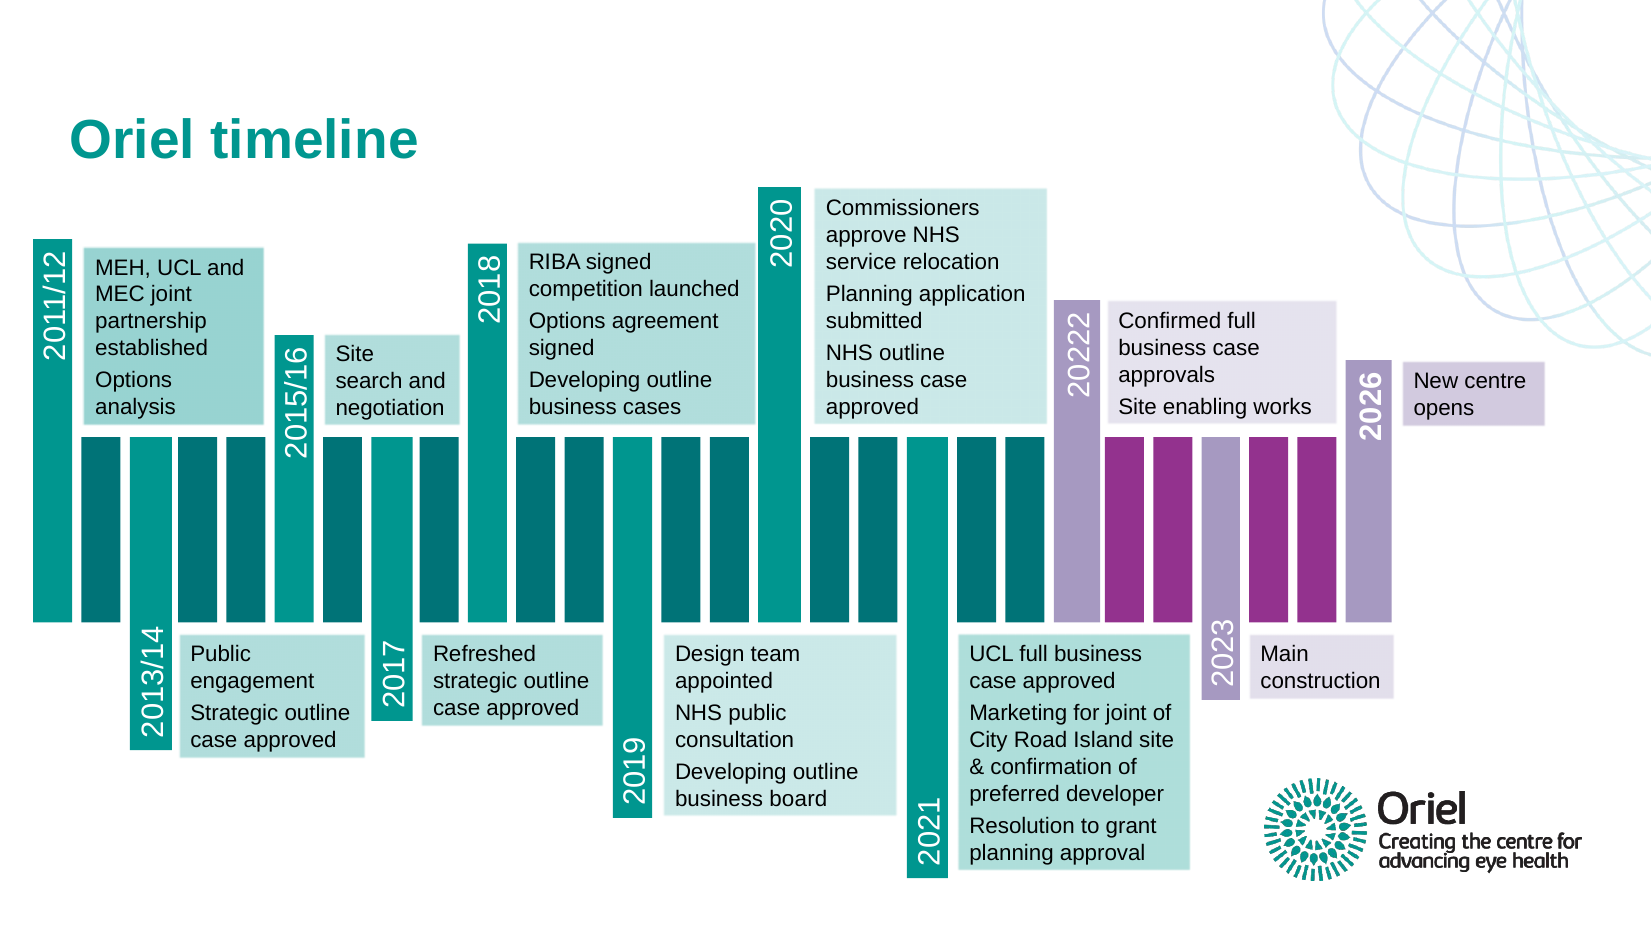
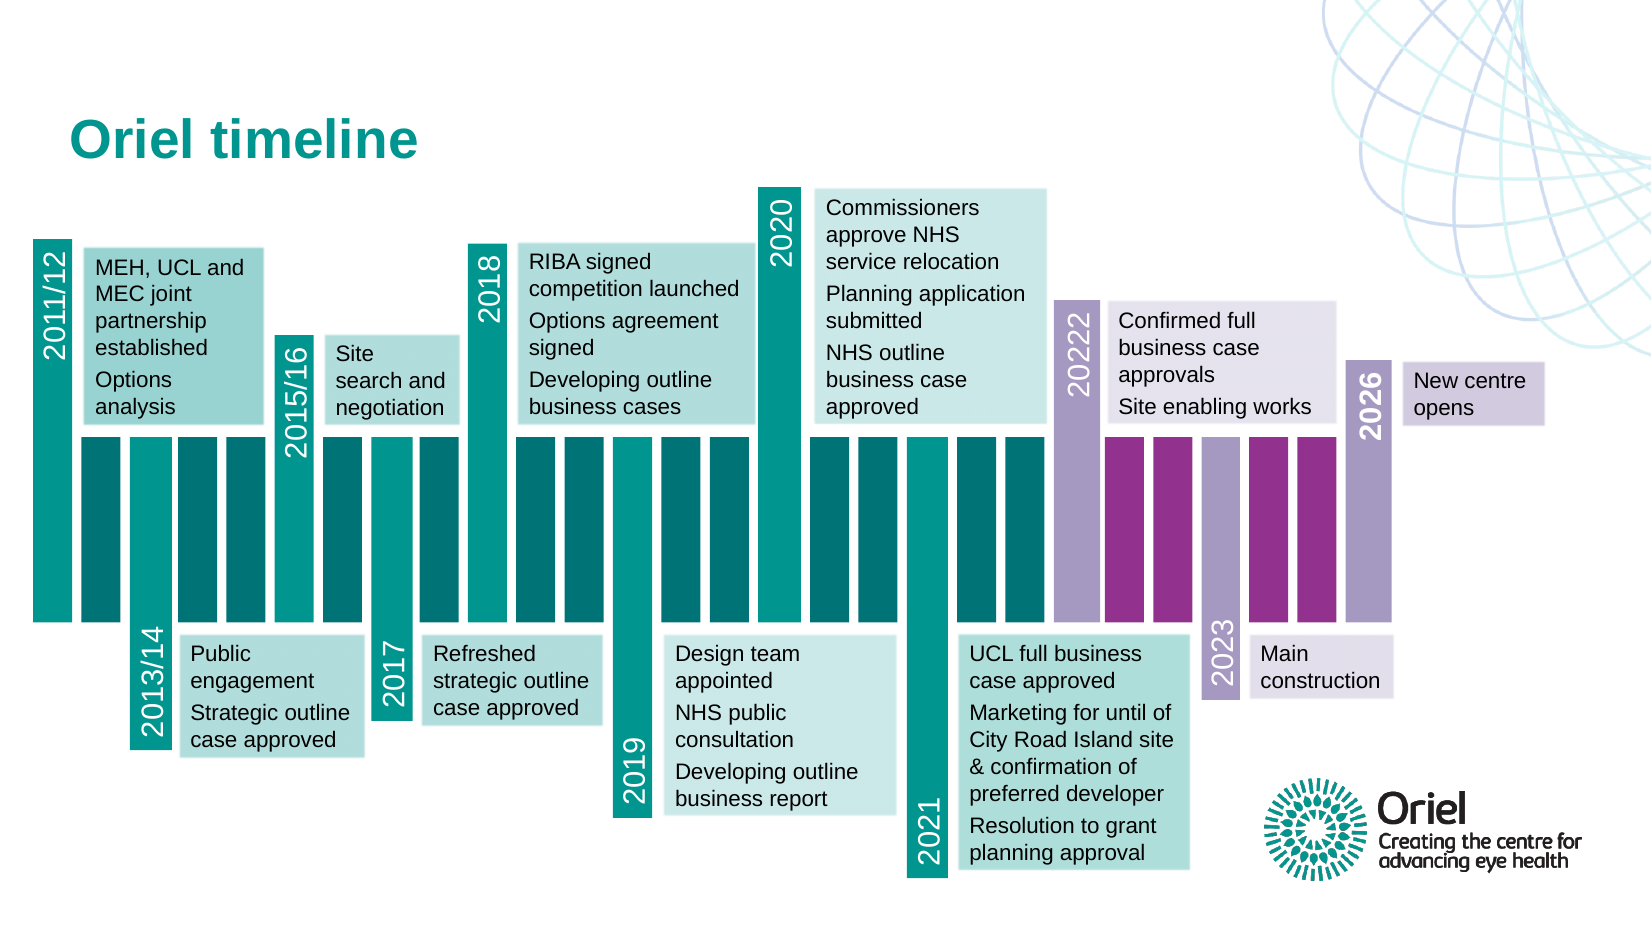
for joint: joint -> until (1126, 713)
board: board -> report (798, 799)
